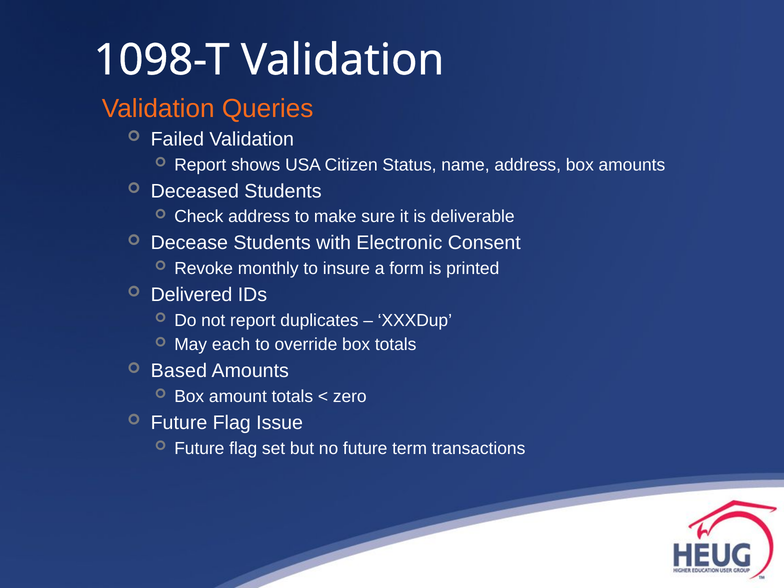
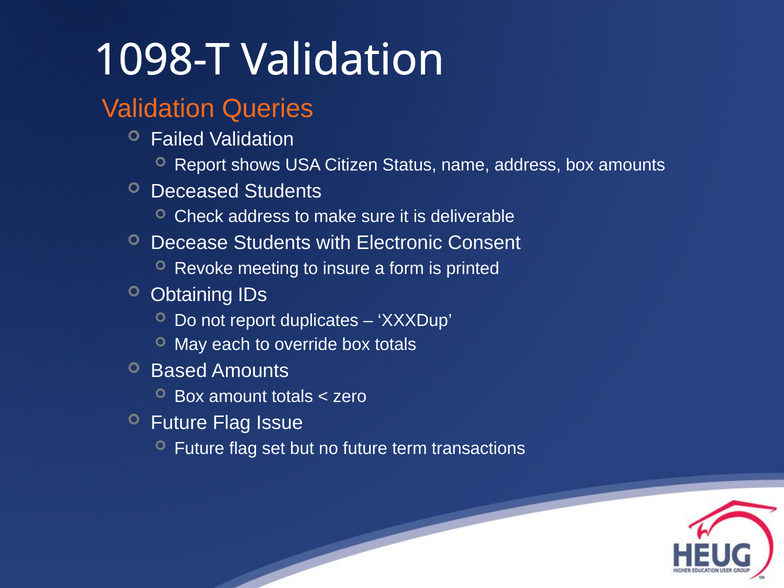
monthly: monthly -> meeting (268, 269)
Delivered: Delivered -> Obtaining (192, 295)
